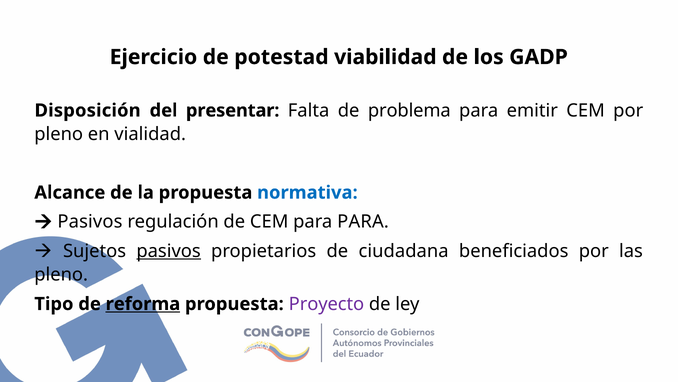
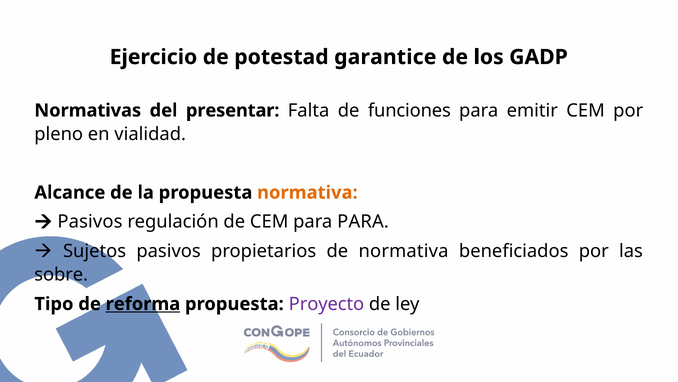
viabilidad: viabilidad -> garantice (385, 57)
Disposición: Disposición -> Normativas (88, 110)
problema: problema -> funciones (409, 110)
normativa colour: blue -> orange (307, 192)
pasivos underline: present -> none (169, 251)
de ciudadana: ciudadana -> normativa (404, 251)
pleno: pleno -> sobre (61, 274)
